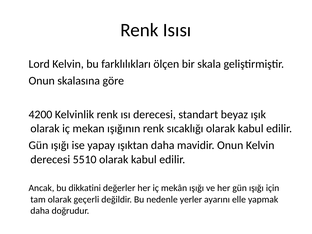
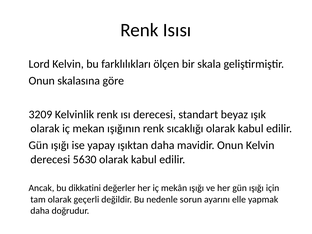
4200: 4200 -> 3209 (40, 114)
5510: 5510 -> 5630 (85, 159)
yerler: yerler -> sorun (191, 199)
